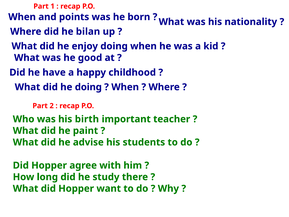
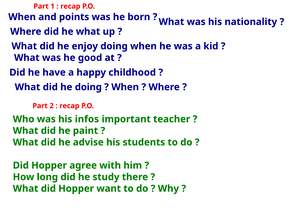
he bilan: bilan -> what (88, 32)
birth: birth -> infos (87, 119)
